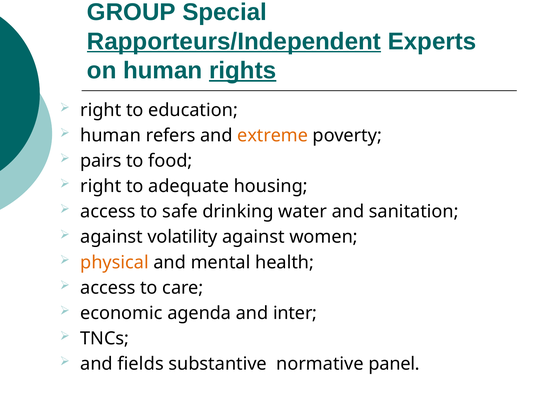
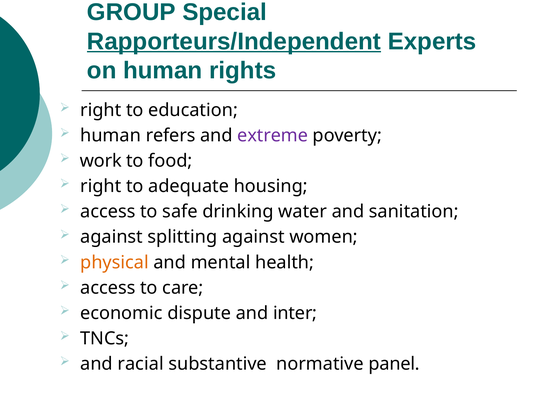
rights underline: present -> none (243, 70)
extreme colour: orange -> purple (273, 135)
pairs: pairs -> work (101, 161)
volatility: volatility -> splitting (182, 237)
agenda: agenda -> dispute (199, 313)
fields: fields -> racial (141, 364)
